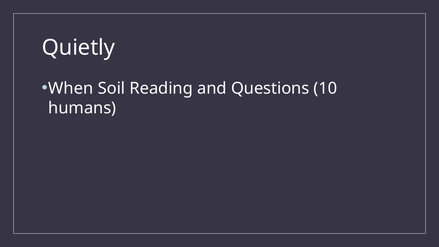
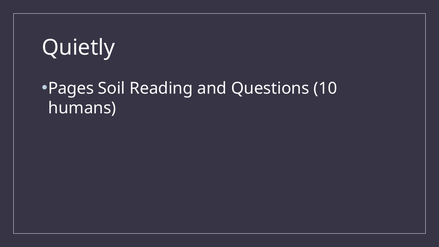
When: When -> Pages (71, 88)
